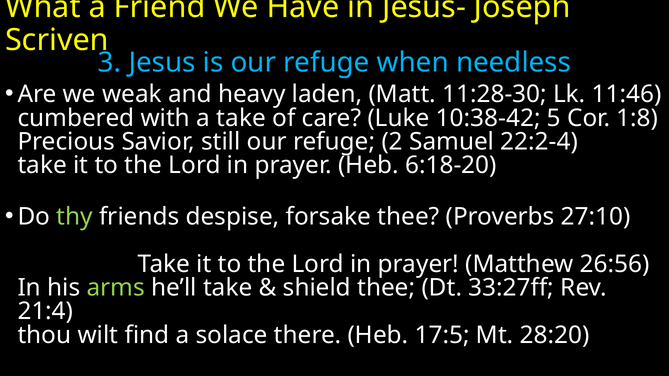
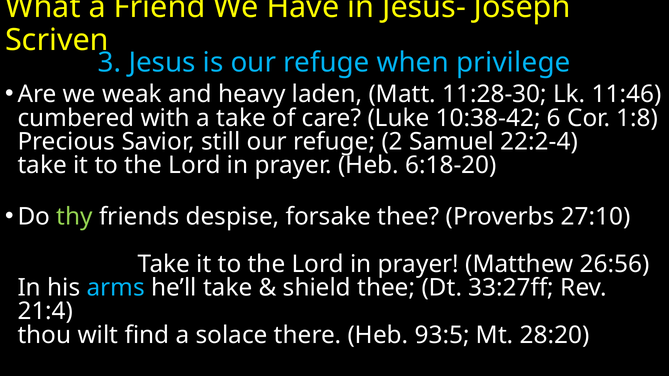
needless: needless -> privilege (513, 63)
5: 5 -> 6 (554, 118)
arms colour: light green -> light blue (116, 288)
17:5: 17:5 -> 93:5 (442, 335)
